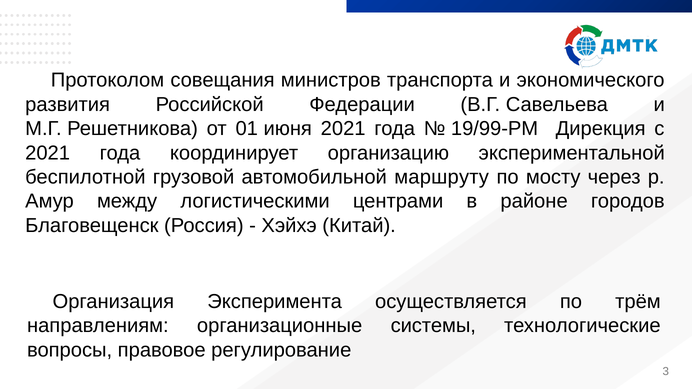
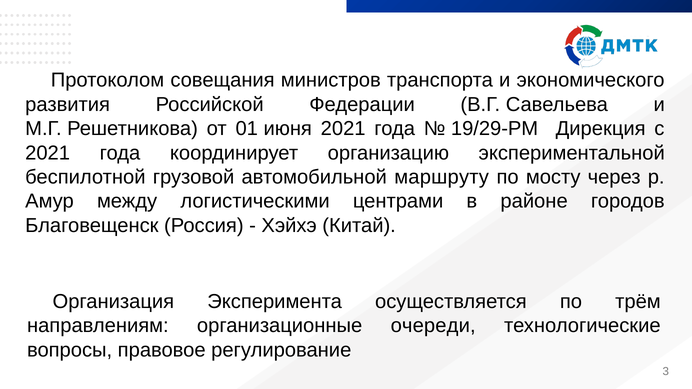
19/99-РМ: 19/99-РМ -> 19/29-РМ (495, 129)
системы: системы -> очереди (433, 326)
